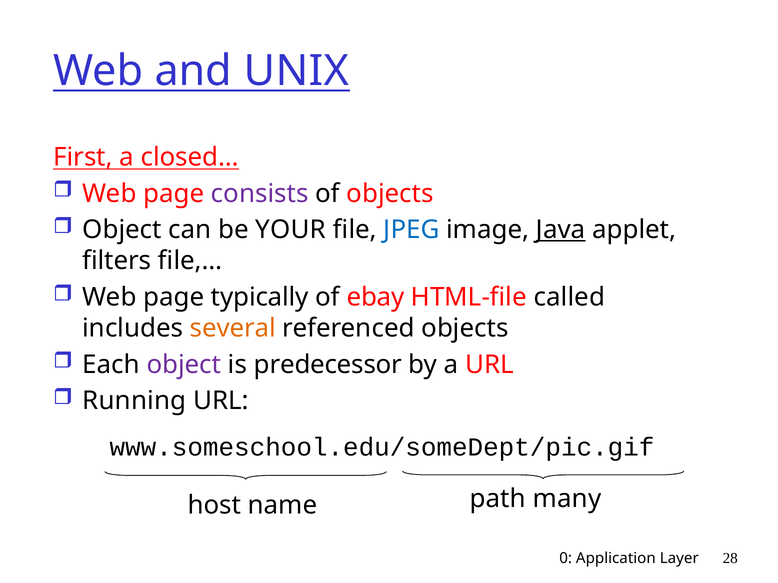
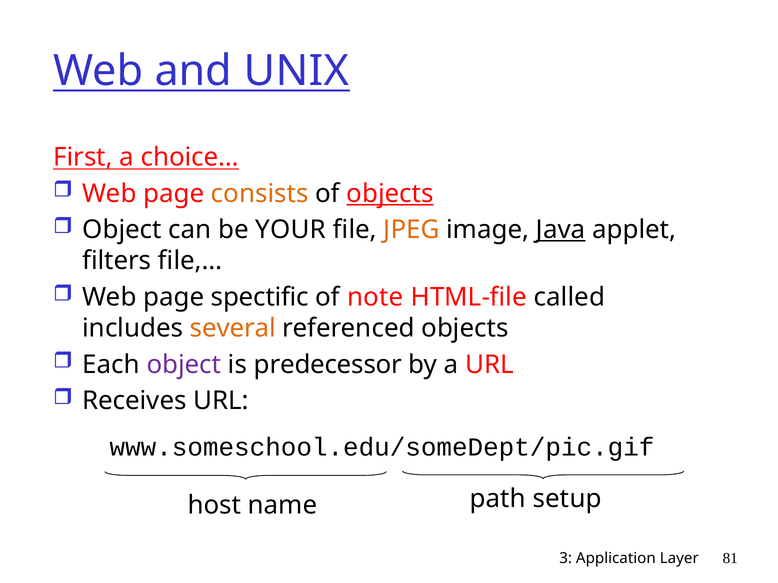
closed…: closed… -> choice… (190, 157)
consists colour: purple -> orange (260, 194)
objects underline: none -> present (390, 194)
JPEG colour: blue -> orange (411, 230)
typically: typically -> spectific (260, 297)
ebay: ebay -> note (375, 297)
Running: Running -> Receives (134, 401)
many: many -> setup (567, 499)
0: 0 -> 3 (566, 559)
28: 28 -> 81 (730, 559)
